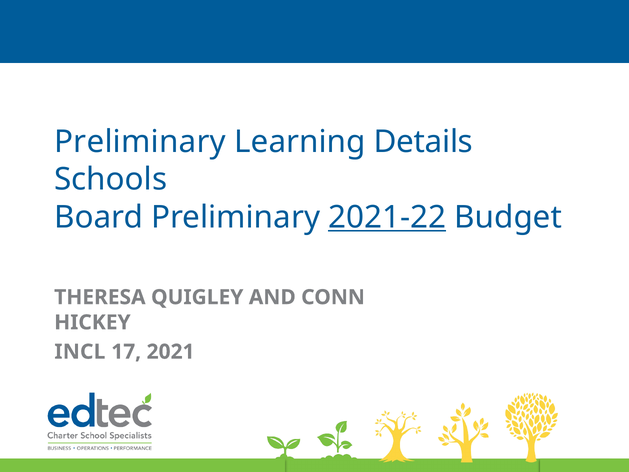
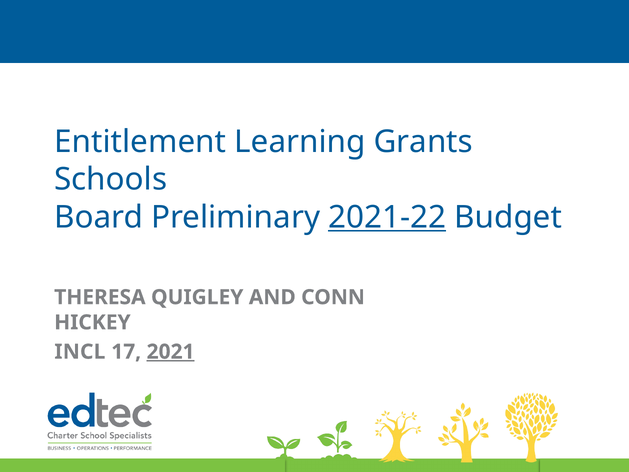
Preliminary: Preliminary -> Entitlement (140, 142)
Details: Details -> Grants (423, 142)
2021 underline: none -> present (171, 352)
